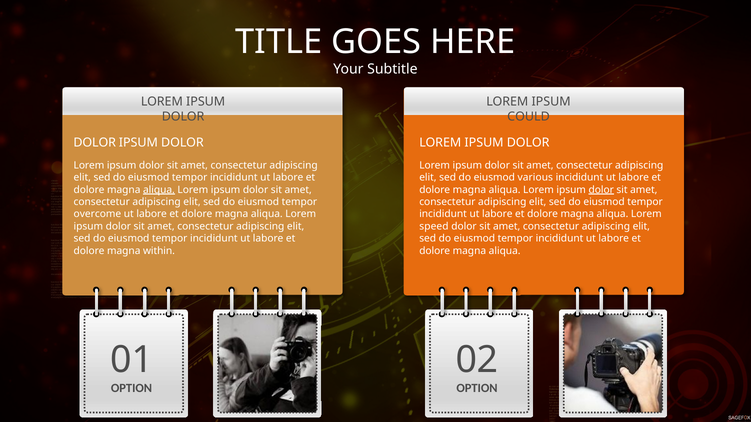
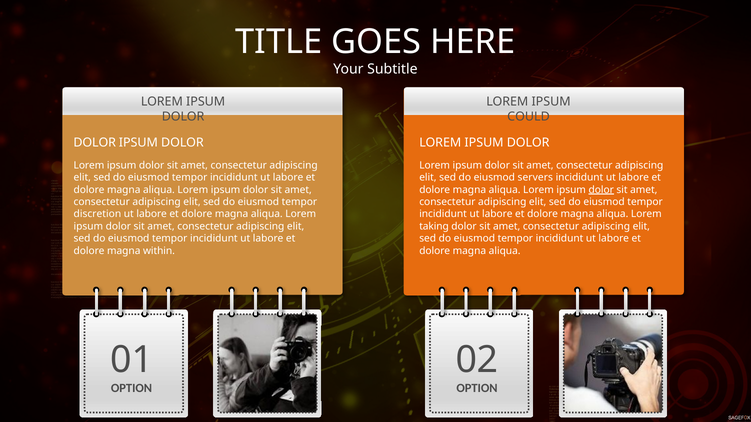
various: various -> servers (535, 178)
aliqua underline: present -> none (159, 190)
overcome: overcome -> discretion (97, 214)
speed: speed -> taking (434, 227)
